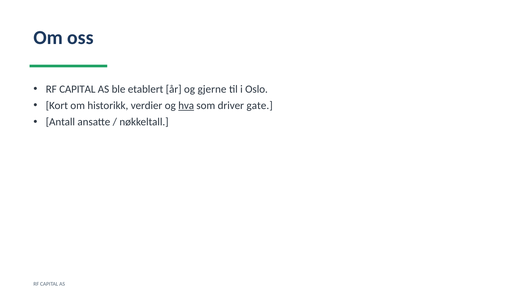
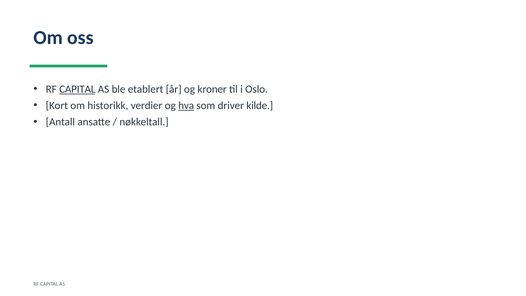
CAPITAL underline: none -> present (77, 89)
gjerne: gjerne -> kroner (212, 89)
gate: gate -> kilde (260, 106)
